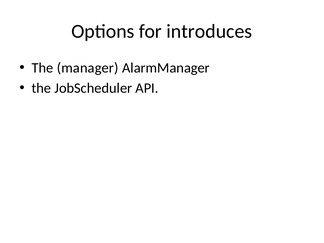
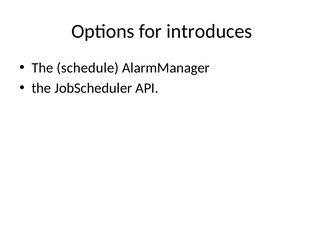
manager: manager -> schedule (88, 68)
